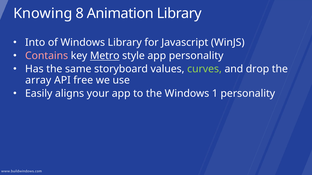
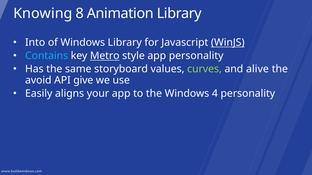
WinJS underline: none -> present (228, 43)
Contains colour: pink -> light blue (47, 56)
drop: drop -> alive (257, 69)
array: array -> avoid (38, 81)
free: free -> give (83, 81)
1: 1 -> 4 (215, 94)
